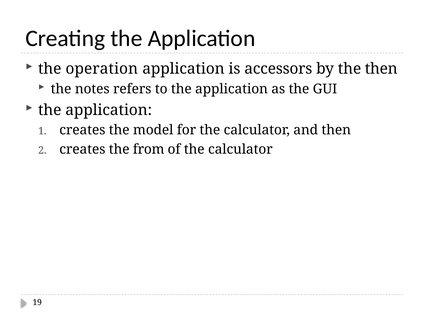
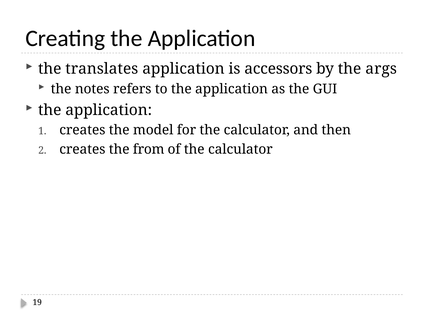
operation: operation -> translates (102, 69)
the then: then -> args (381, 69)
